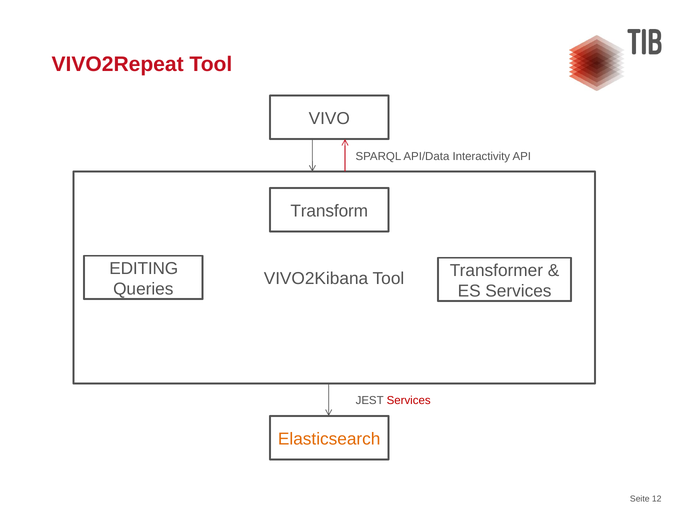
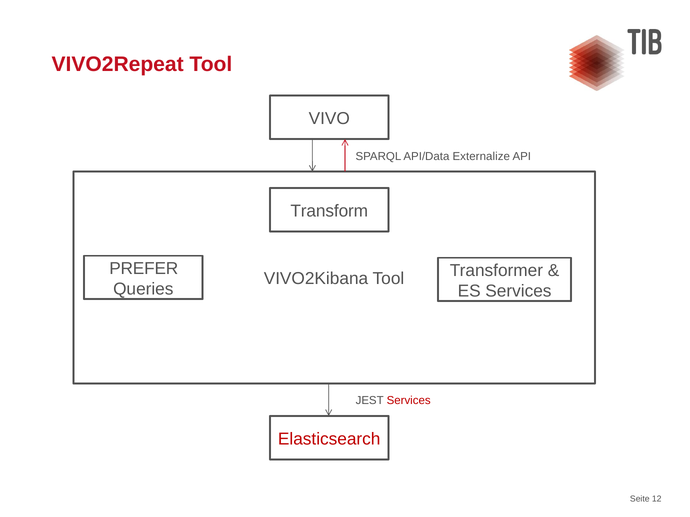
Interactivity: Interactivity -> Externalize (481, 157)
EDITING: EDITING -> PREFER (144, 269)
Elasticsearch colour: orange -> red (329, 439)
